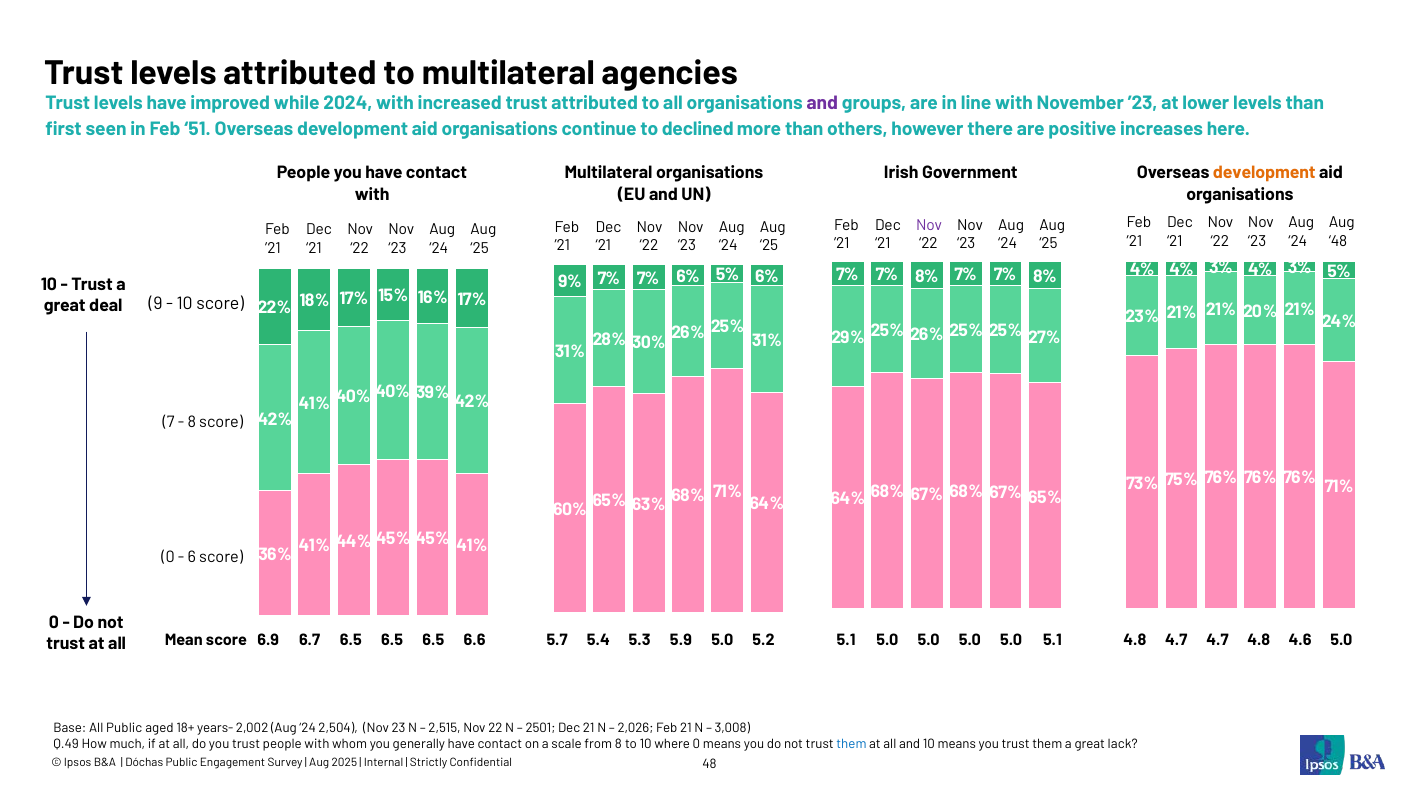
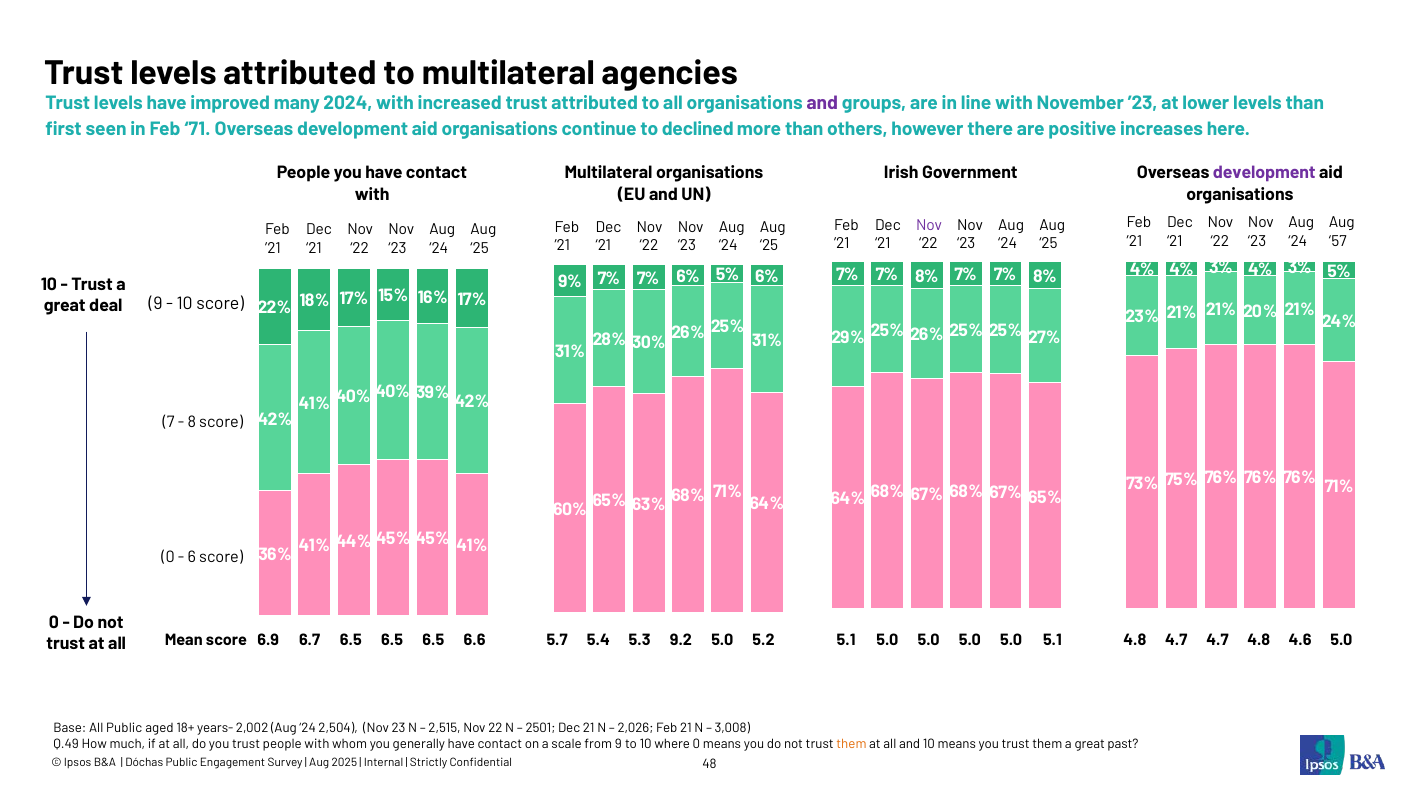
while: while -> many (297, 104)
51: 51 -> 71 (198, 129)
development colour: orange -> purple (1264, 173)
48: 48 -> 57 (1338, 241)
5.9: 5.9 -> 9.2 (681, 640)
from 8: 8 -> 9 (618, 744)
them colour: blue -> orange (851, 744)
lack: lack -> past (1123, 744)
